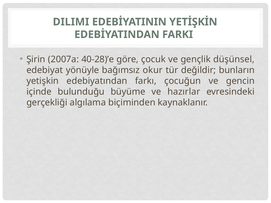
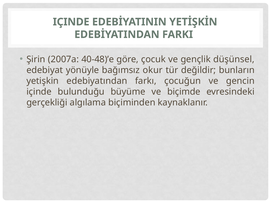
DILIMI: DILIMI -> IÇINDE (71, 22)
40-28)’e: 40-28)’e -> 40-48)’e (98, 59)
hazırlar: hazırlar -> biçimde (184, 92)
